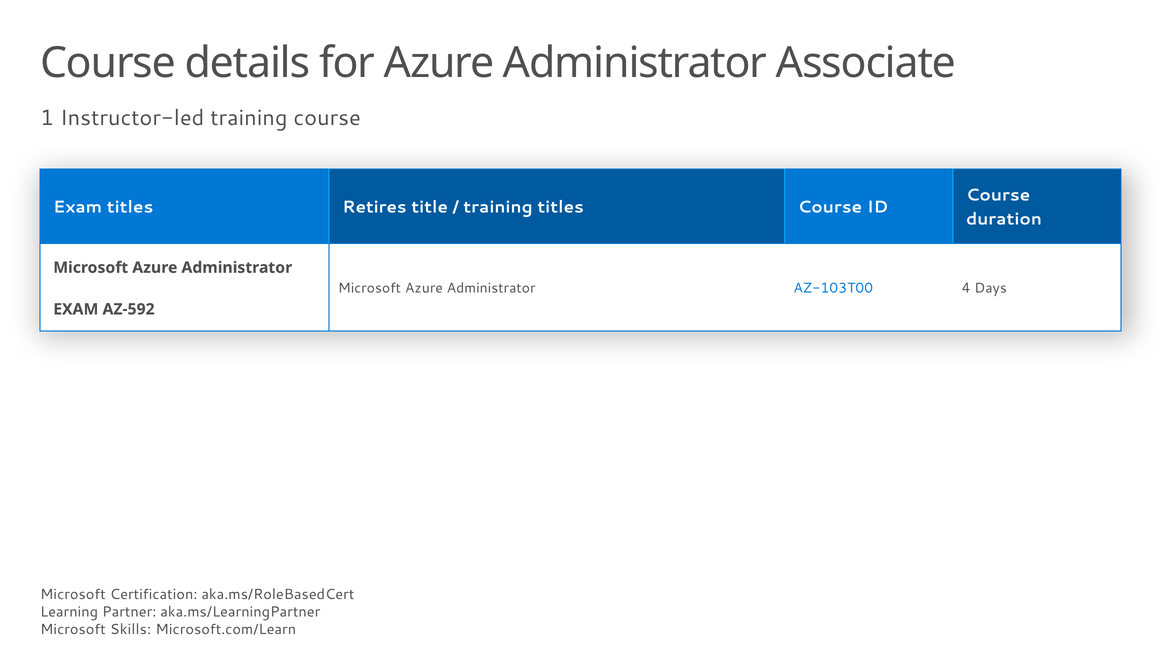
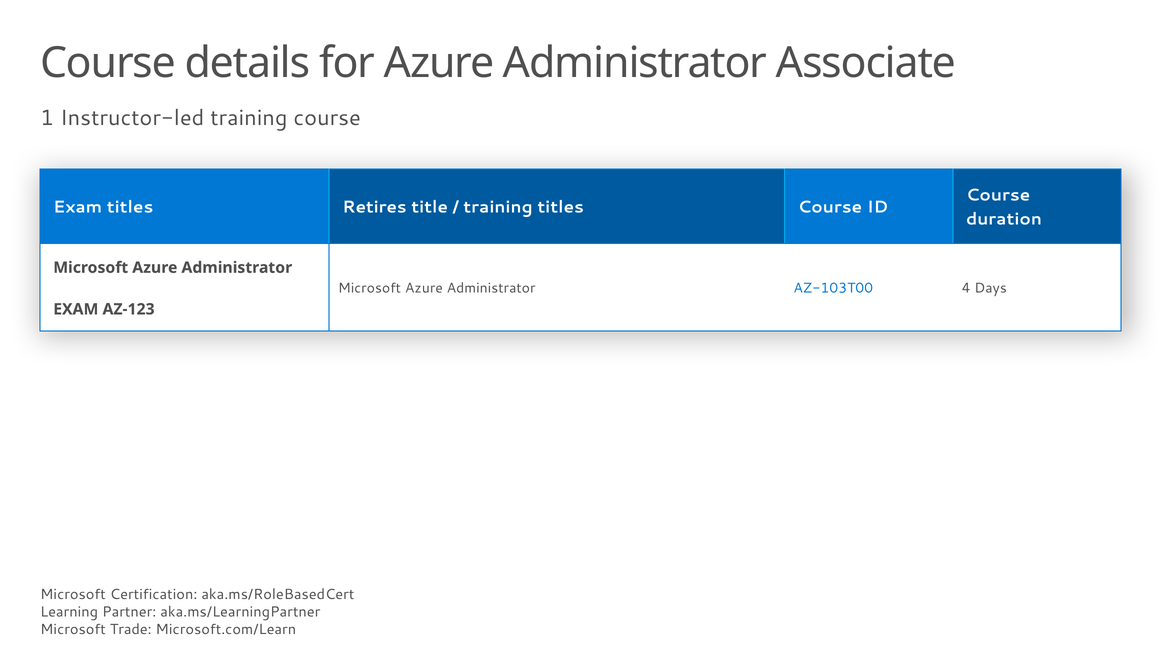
AZ-592: AZ-592 -> AZ-123 (129, 309)
Skills: Skills -> Trade (131, 630)
